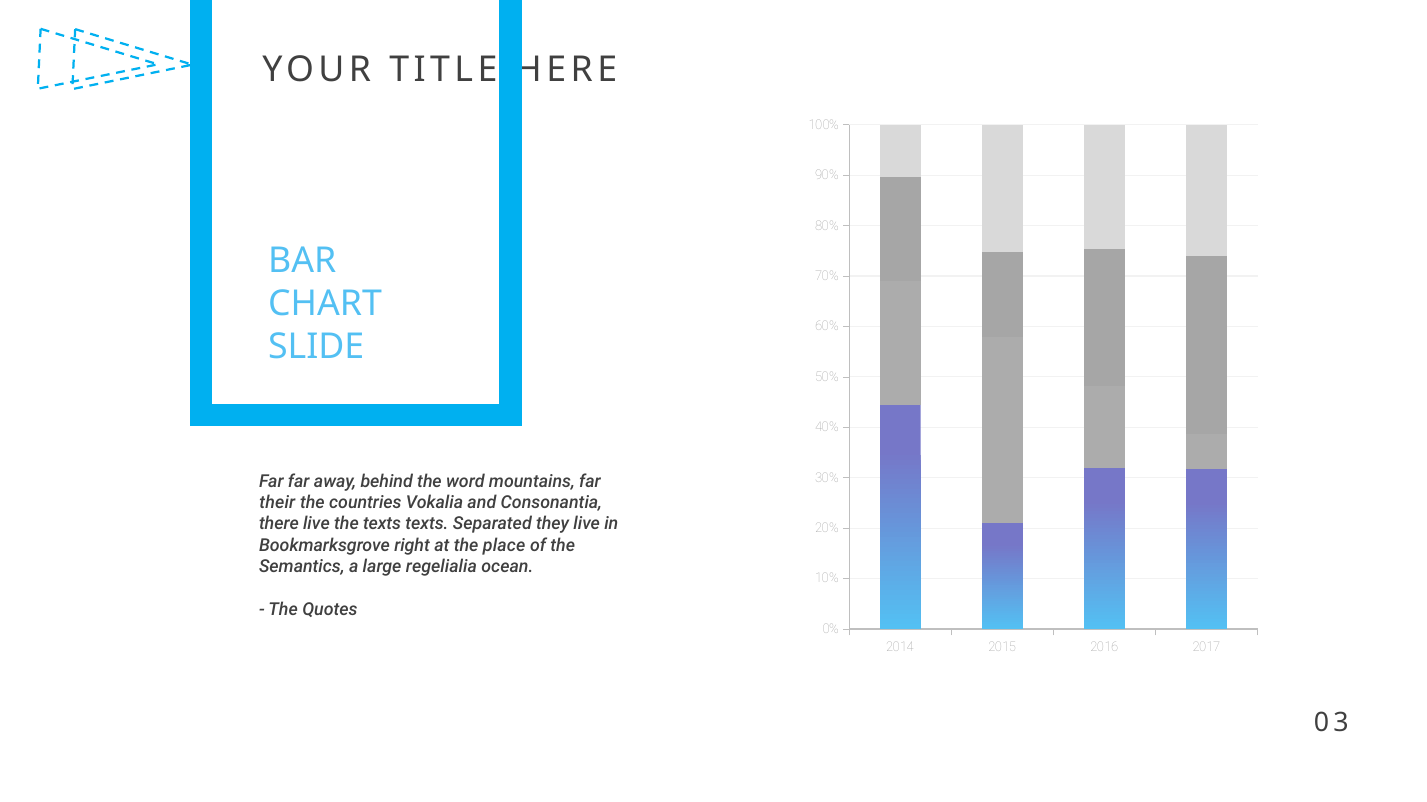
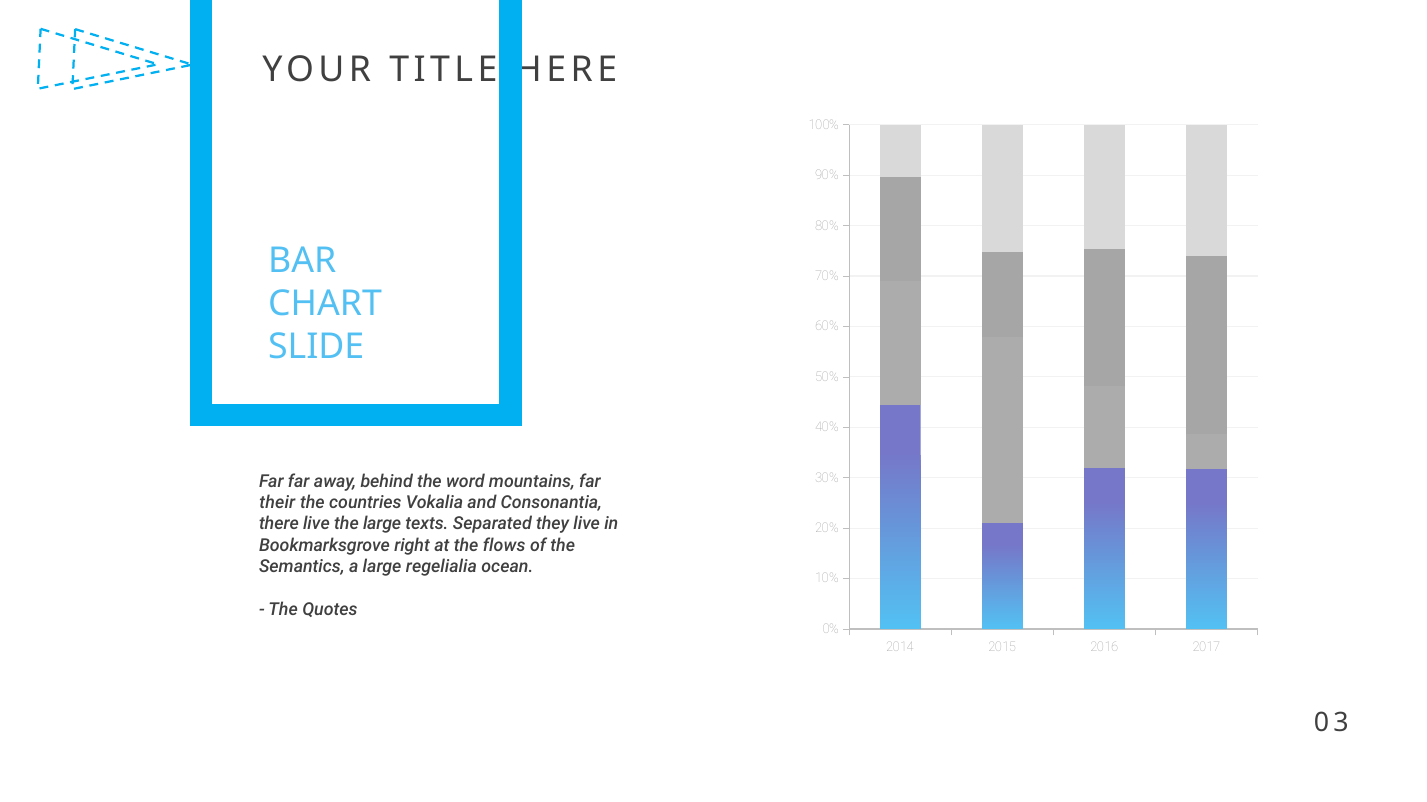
the texts: texts -> large (382, 524)
place: place -> flows (504, 546)
